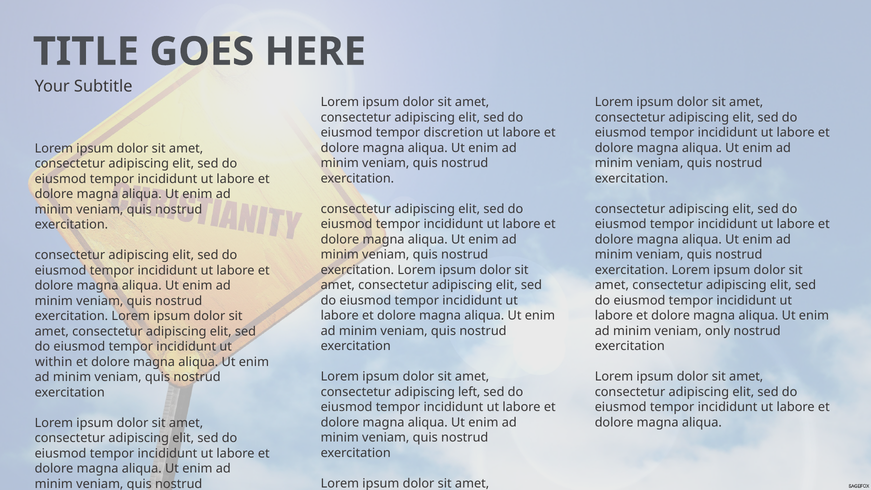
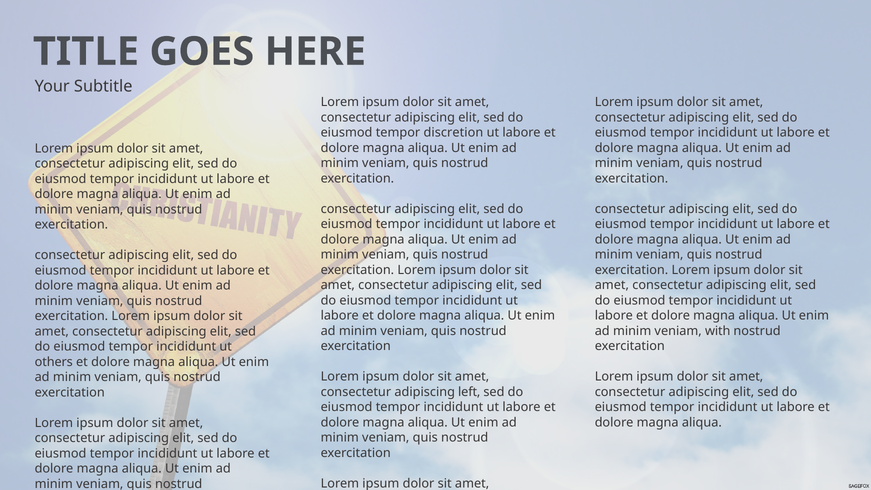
only: only -> with (718, 331)
within: within -> others (54, 362)
